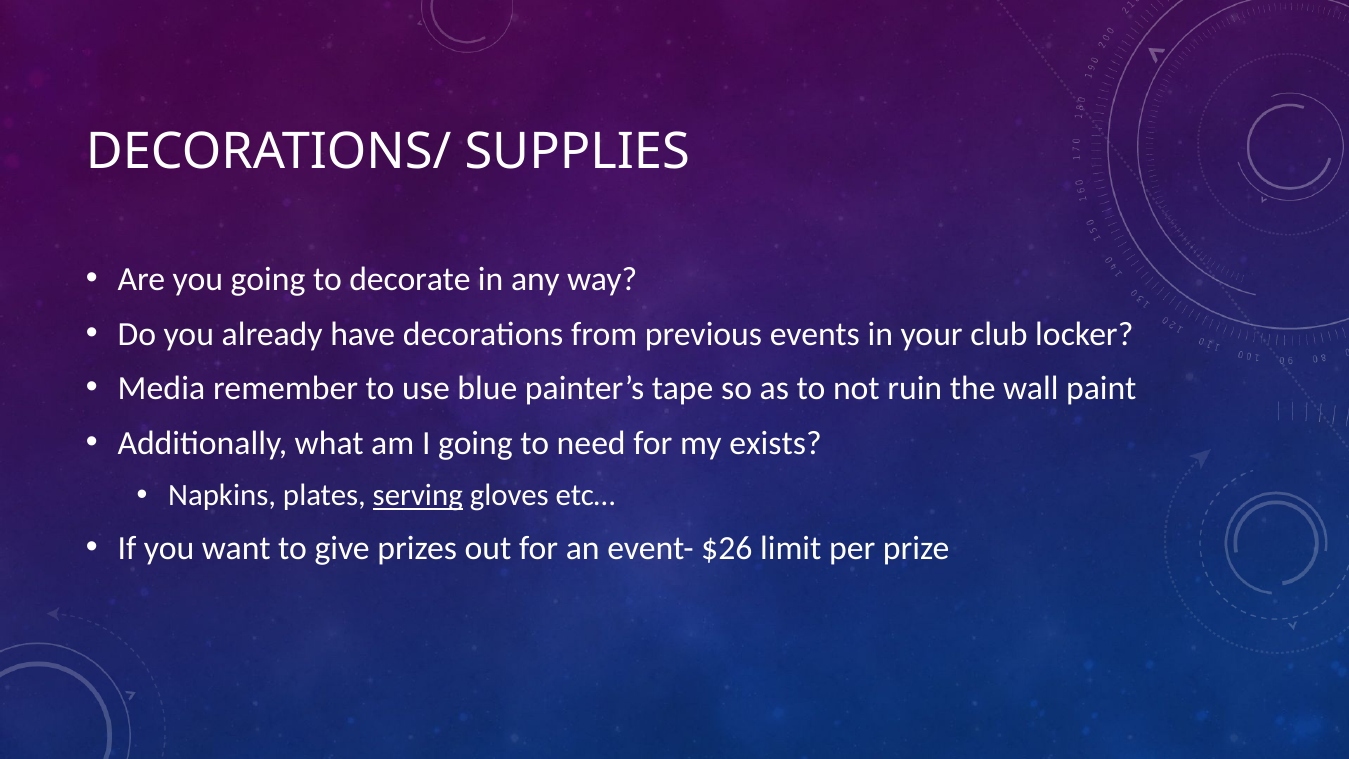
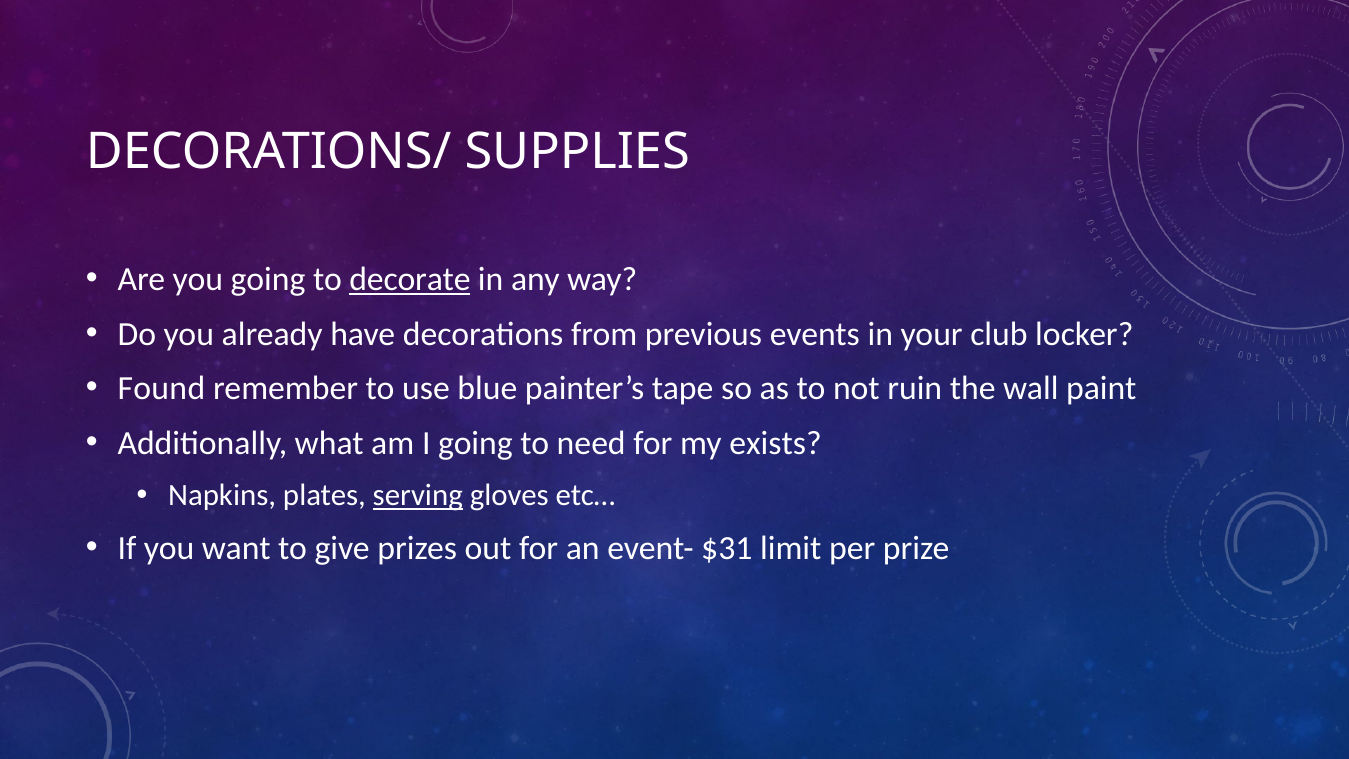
decorate underline: none -> present (410, 279)
Media: Media -> Found (161, 388)
$26: $26 -> $31 (727, 549)
